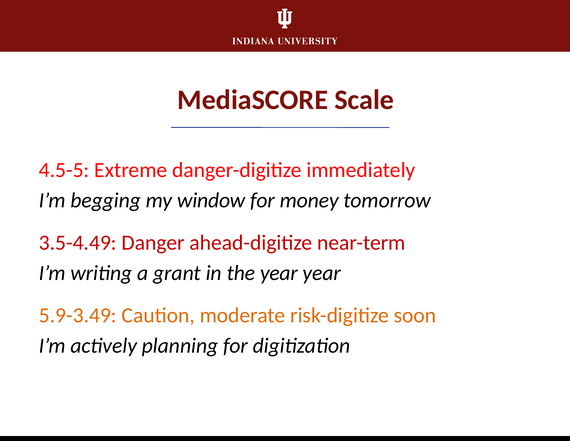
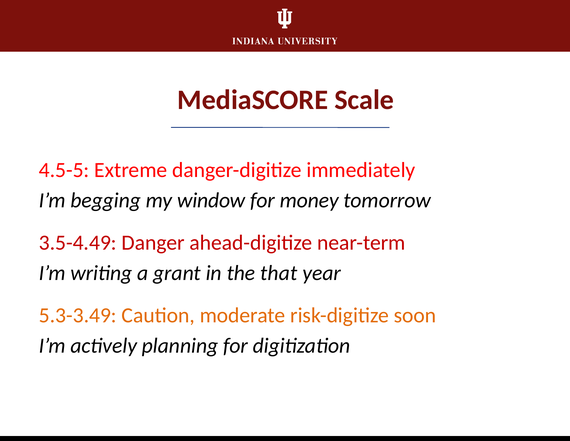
the year: year -> that (279, 273)
5.9-3.49: 5.9-3.49 -> 5.3-3.49 (78, 315)
